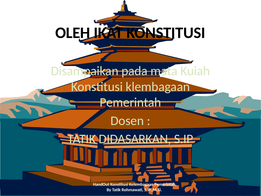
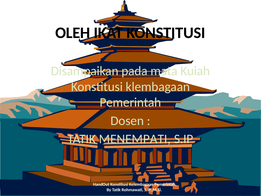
DIDASARKAN: DIDASARKAN -> MENEMPATI (135, 139)
